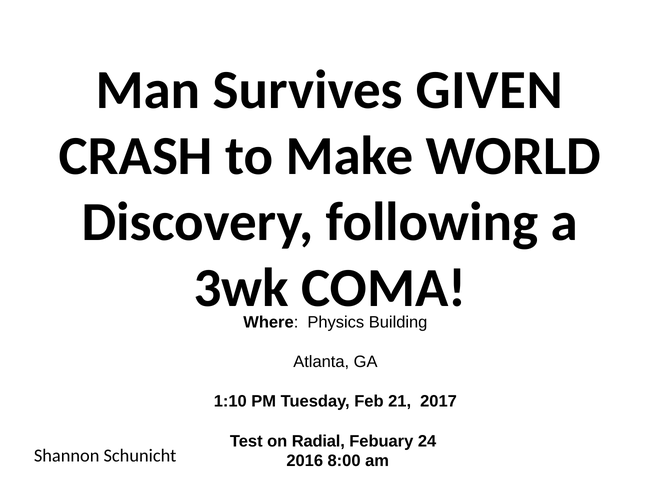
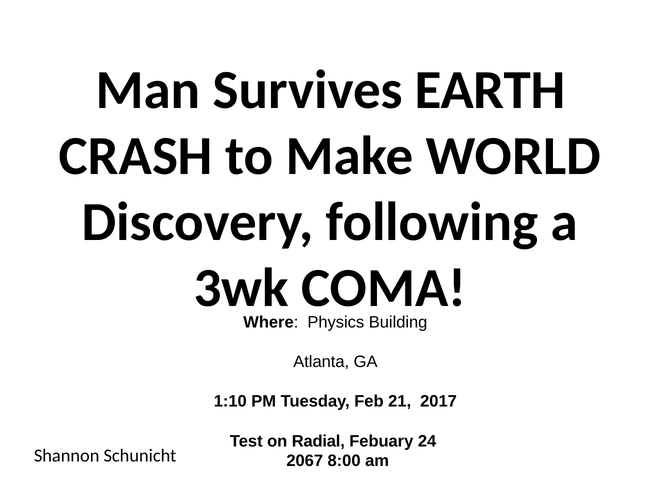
GIVEN: GIVEN -> EARTH (490, 90)
2016: 2016 -> 2067 (305, 461)
